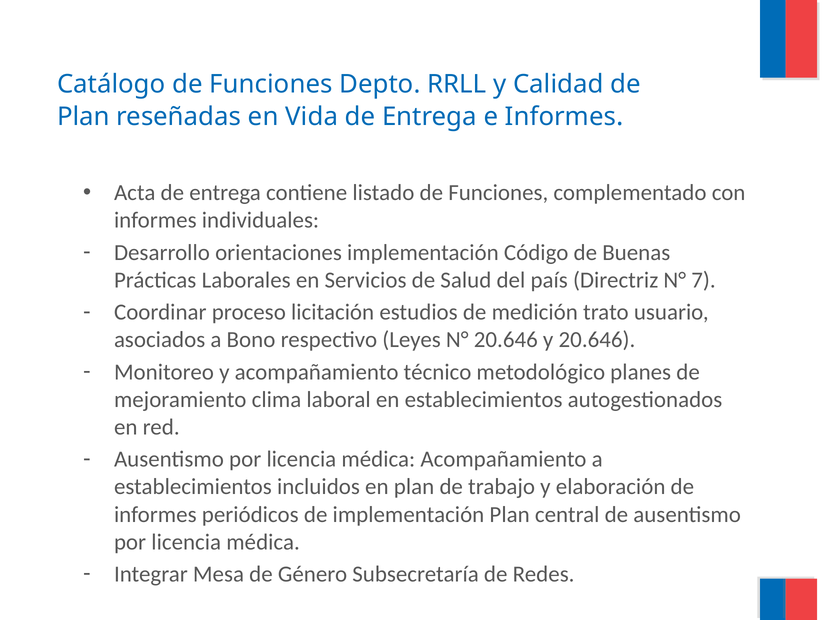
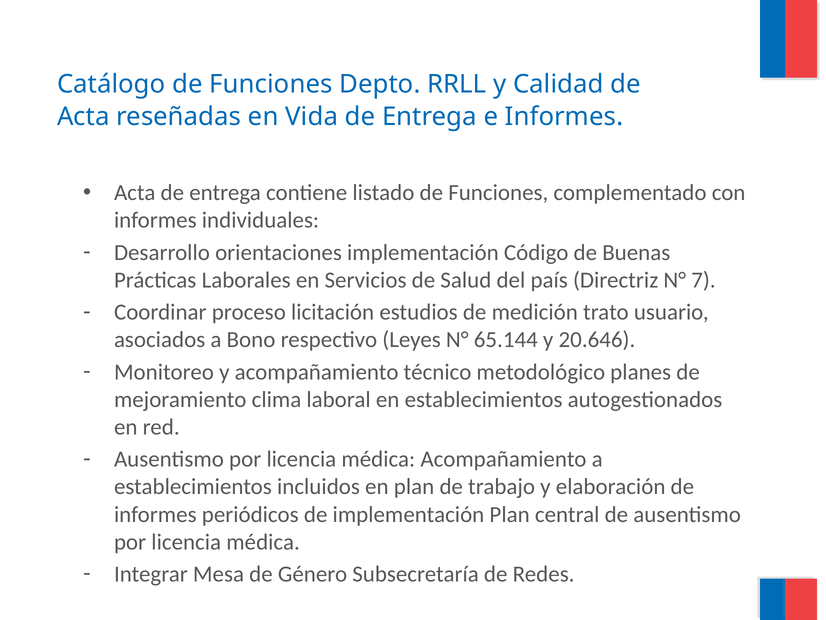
Plan: Plan -> Acta (83, 117)
N° 20.646: 20.646 -> 65.144 (506, 340)
